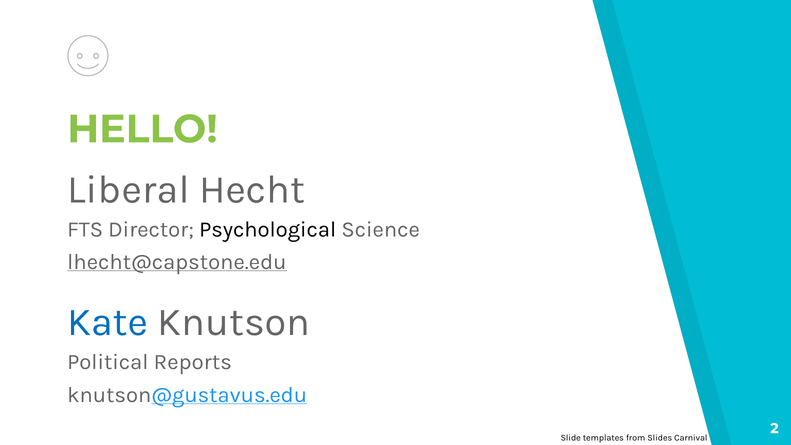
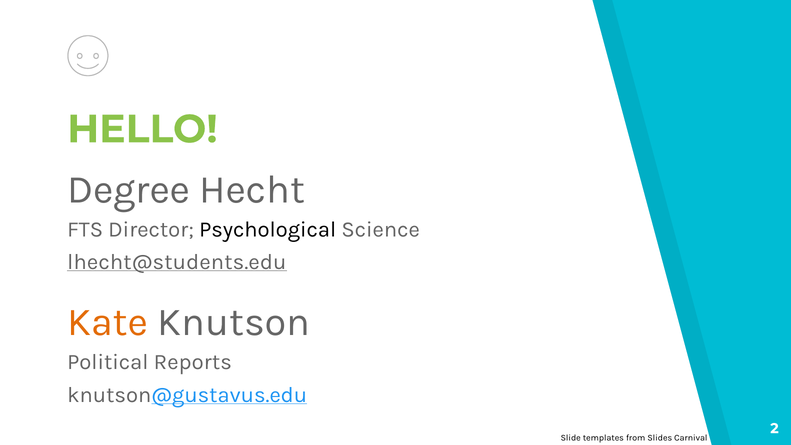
Liberal: Liberal -> Degree (129, 189)
lhecht@capstone.edu: lhecht@capstone.edu -> lhecht@students.edu (177, 262)
Kate colour: blue -> orange (108, 322)
